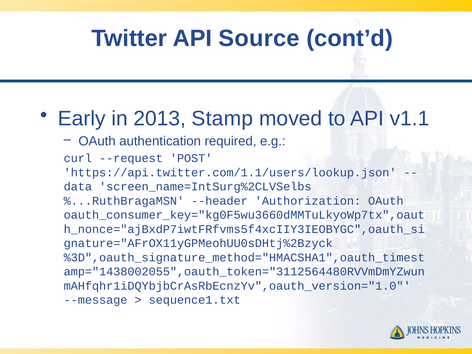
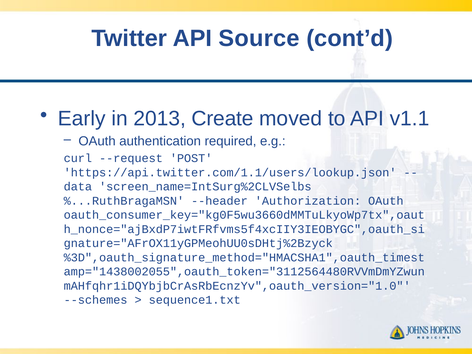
Stamp: Stamp -> Create (223, 119)
--message: --message -> --schemes (96, 300)
